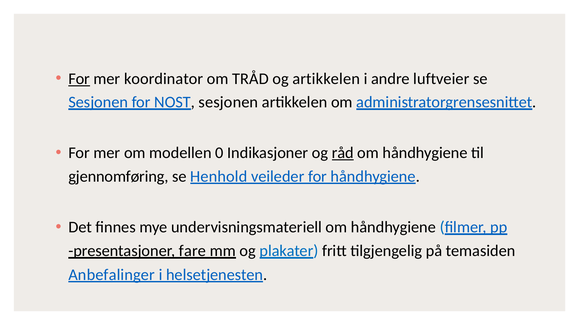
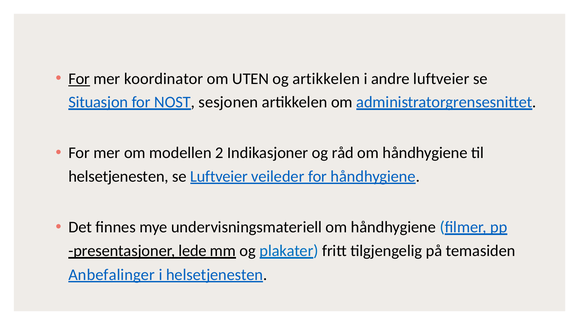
TRÅD: TRÅD -> UTEN (251, 79)
Sesjonen: Sesjonen -> Situasjon (98, 102)
0: 0 -> 2 (219, 153)
råd underline: present -> none (343, 153)
gjennomføring: gjennomføring -> helsetjenesten (118, 177)
se Henhold: Henhold -> Luftveier (219, 177)
fare: fare -> lede (193, 251)
